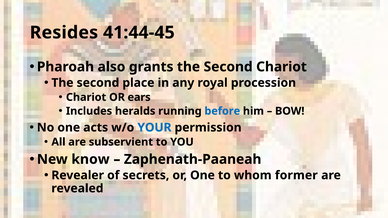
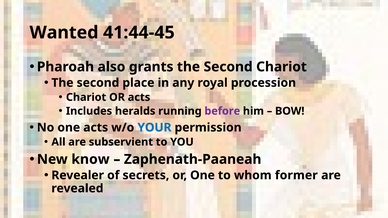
Resides: Resides -> Wanted (64, 33)
OR ears: ears -> acts (139, 97)
before colour: blue -> purple (222, 111)
